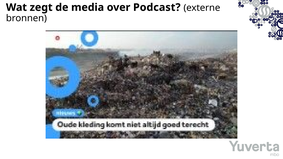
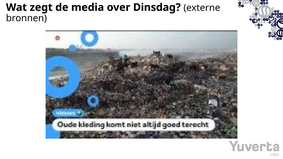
Podcast: Podcast -> Dinsdag (157, 7)
